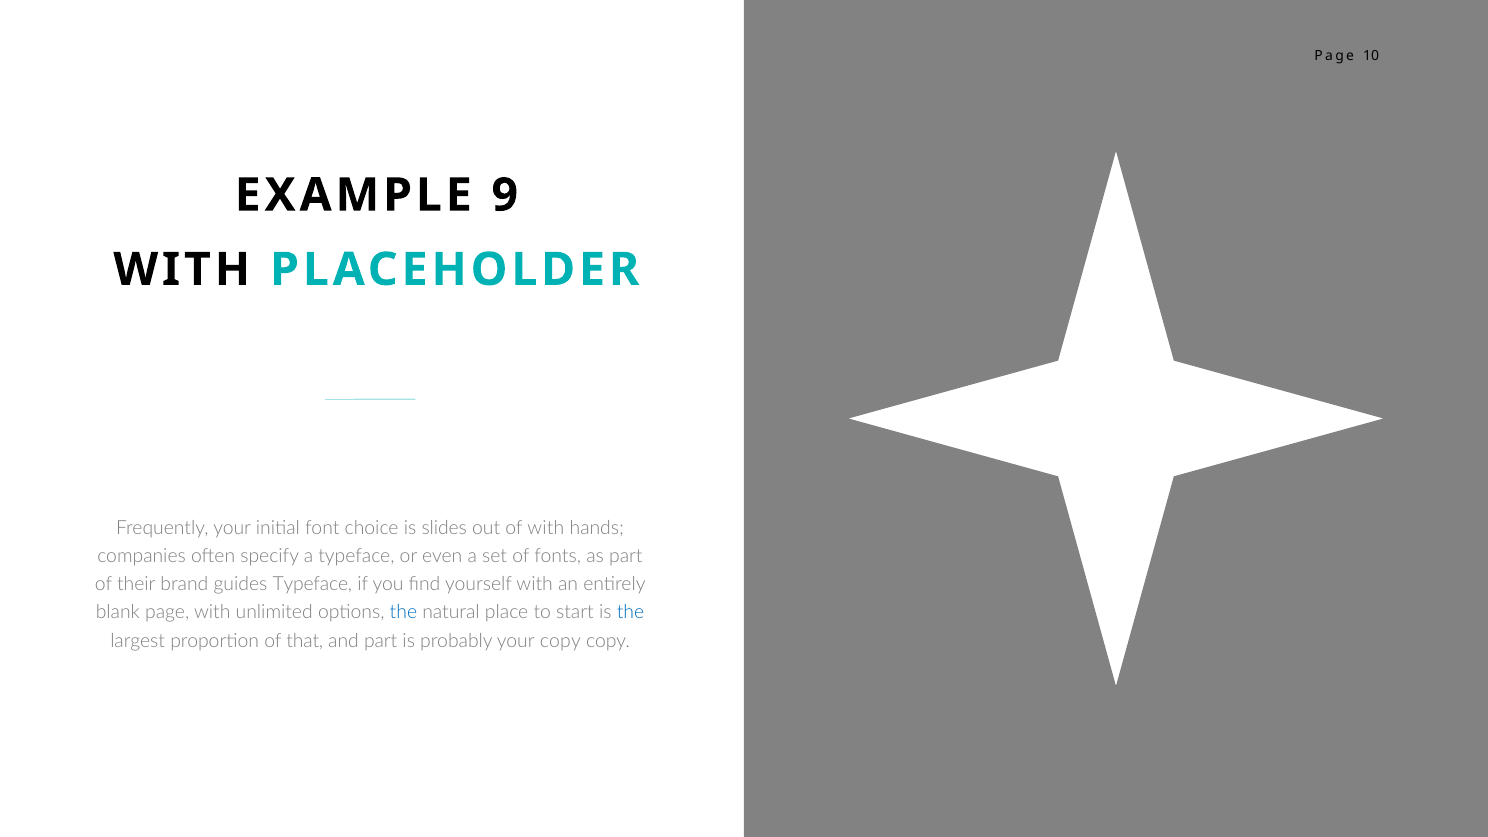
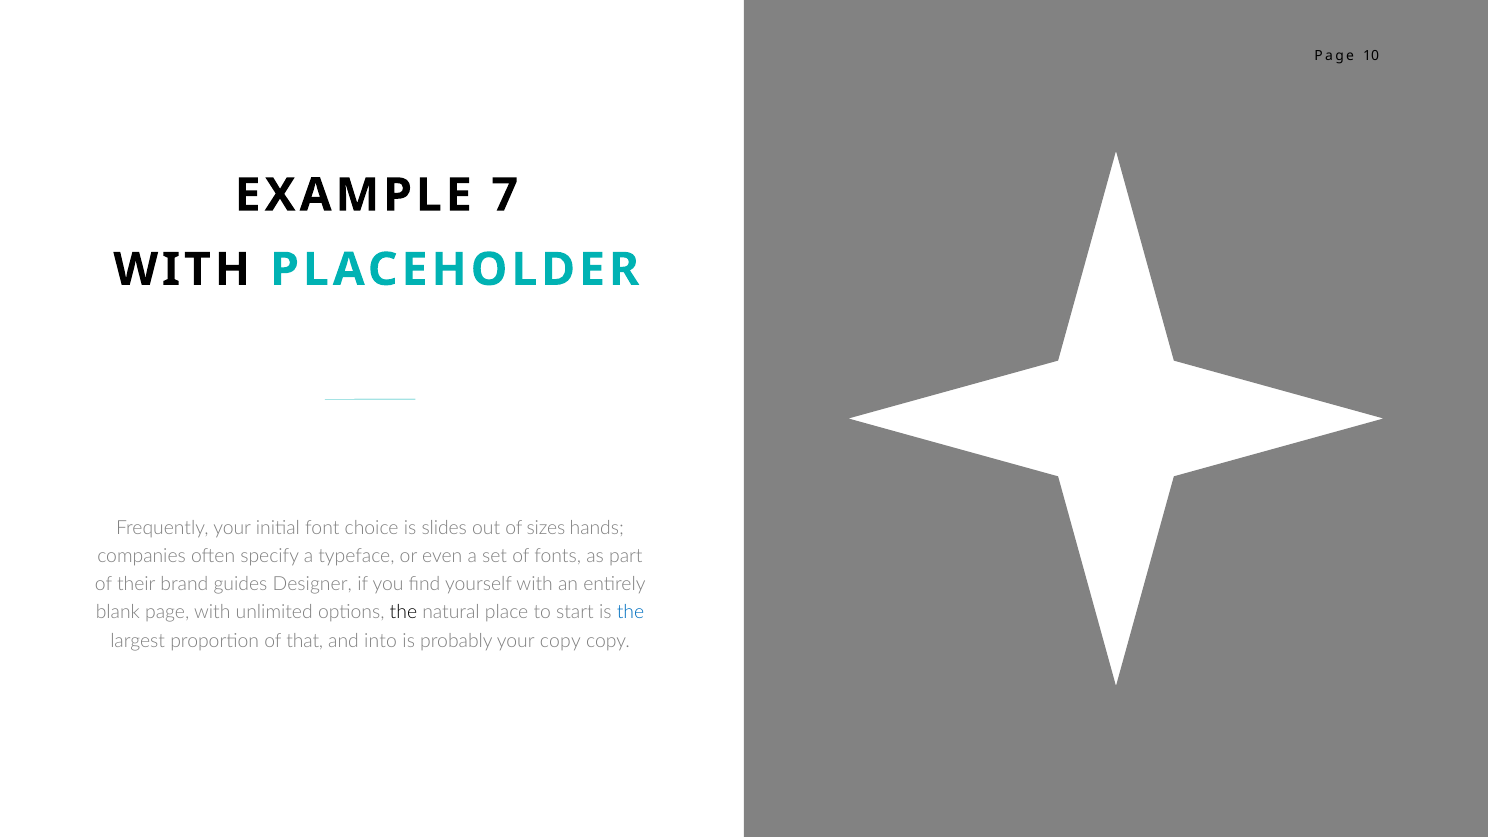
9: 9 -> 7 (505, 195)
of with: with -> sizes (546, 528)
guides Typeface: Typeface -> Designer (312, 585)
the colour: blue -> black (403, 613)
and part: part -> into (381, 641)
